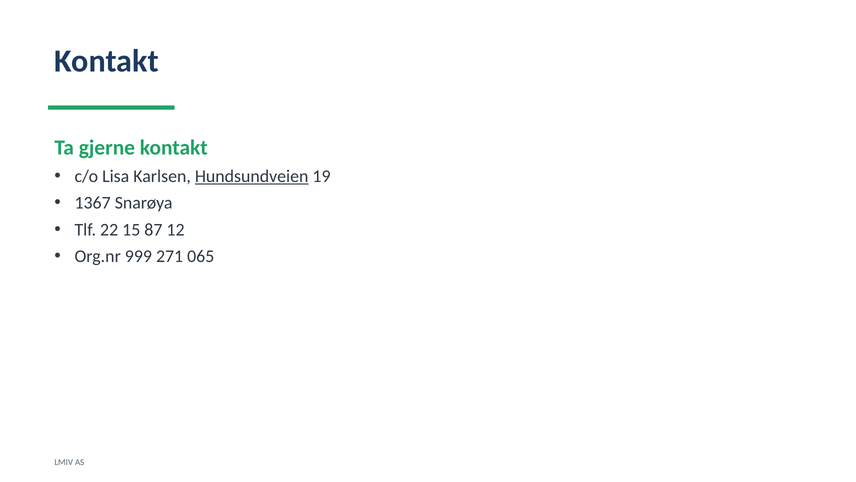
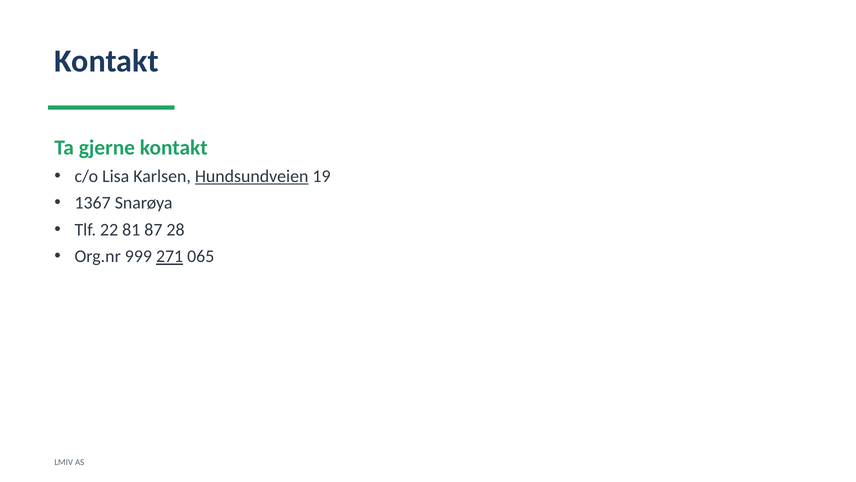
15: 15 -> 81 (131, 230)
12: 12 -> 28 (176, 230)
271 underline: none -> present (170, 256)
